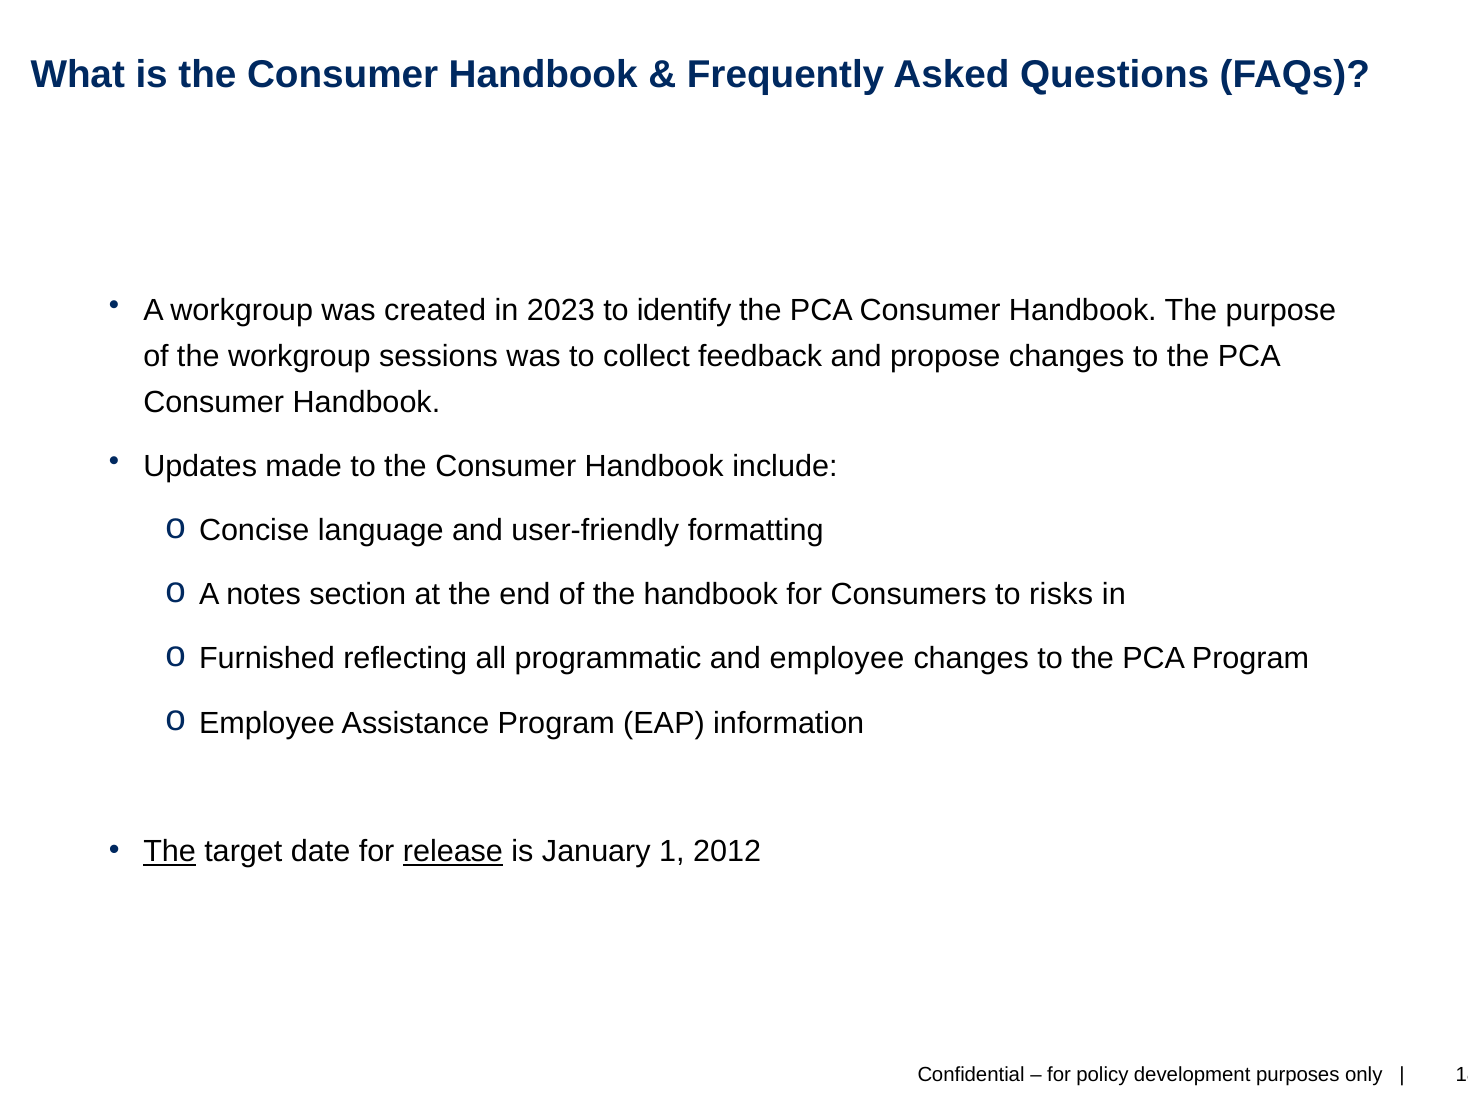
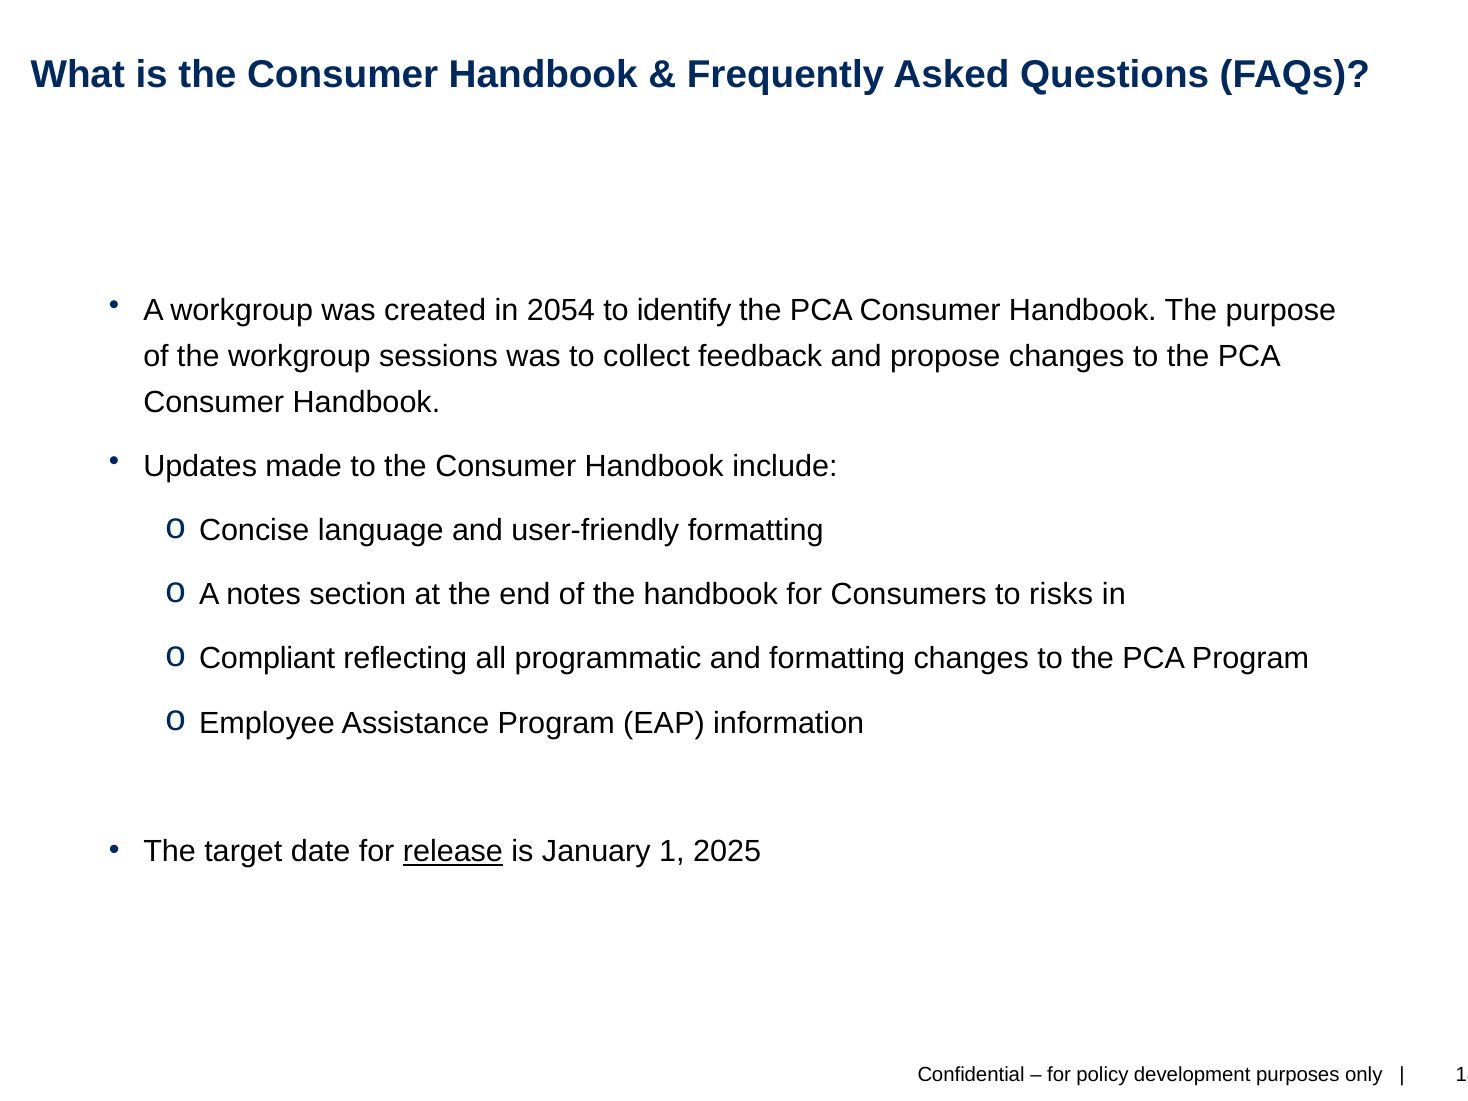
2023: 2023 -> 2054 (561, 310)
Furnished: Furnished -> Compliant (267, 659)
and employee: employee -> formatting (837, 659)
The underline: present -> none (170, 852)
2012: 2012 -> 2025 (727, 852)
